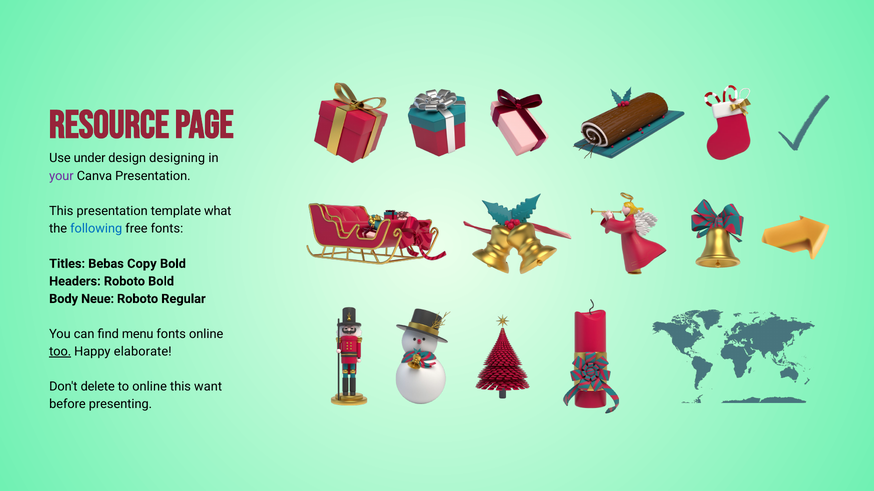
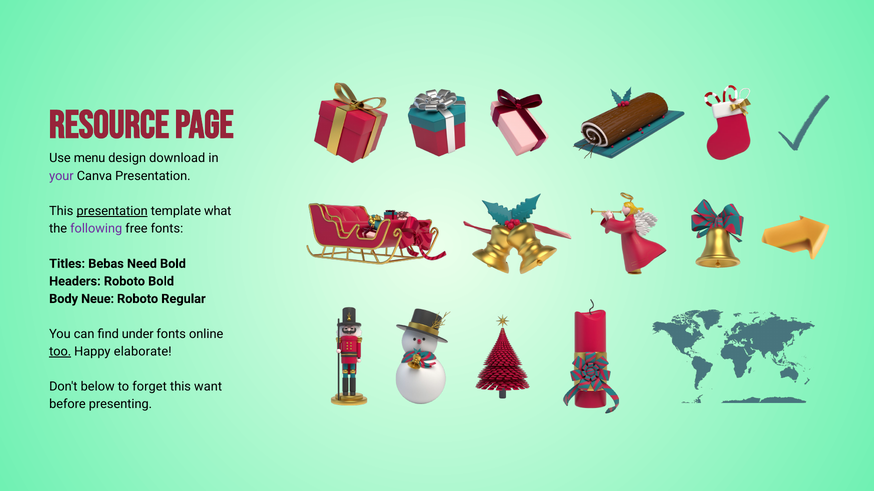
under: under -> menu (90, 158)
designing: designing -> download (177, 158)
presentation underline: none -> present (112, 211)
following colour: blue -> purple (96, 229)
Copy: Copy -> Need (142, 264)
menu: menu -> under (138, 334)
delete: delete -> below (98, 387)
to online: online -> forget (150, 387)
